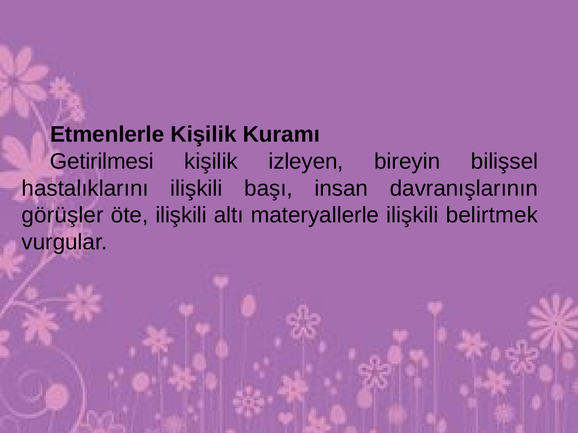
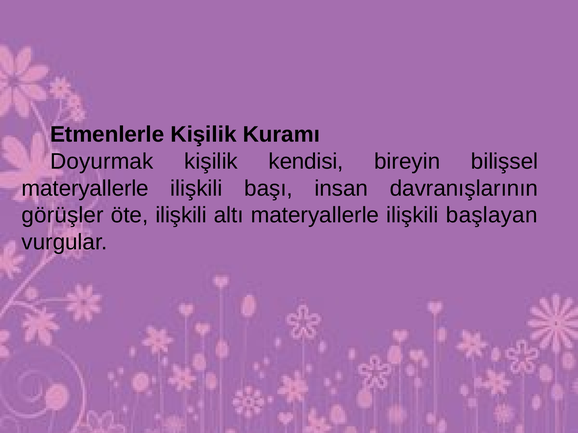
Getirilmesi: Getirilmesi -> Doyurmak (102, 161)
izleyen: izleyen -> kendisi (306, 161)
hastalıklarını: hastalıklarını -> materyallerle (85, 188)
belirtmek: belirtmek -> başlayan (492, 215)
